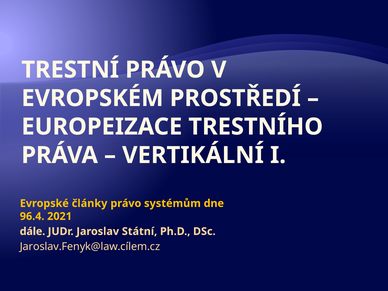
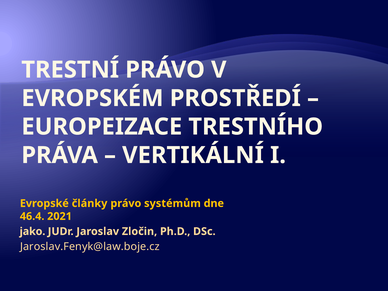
96.4: 96.4 -> 46.4 (32, 216)
dále: dále -> jako (32, 231)
Státní: Státní -> Zločin (140, 231)
Jaroslav.Fenyk@law.cílem.cz: Jaroslav.Fenyk@law.cílem.cz -> Jaroslav.Fenyk@law.boje.cz (90, 247)
